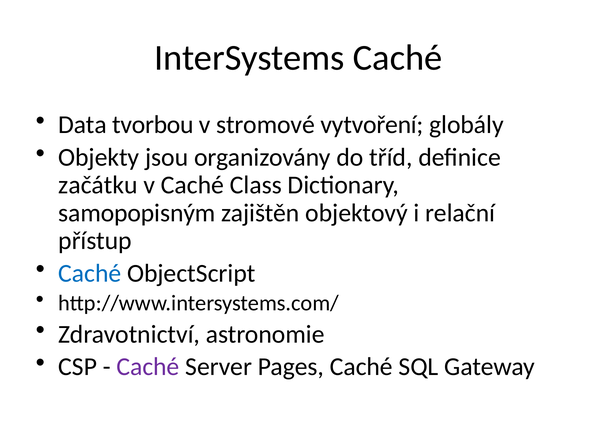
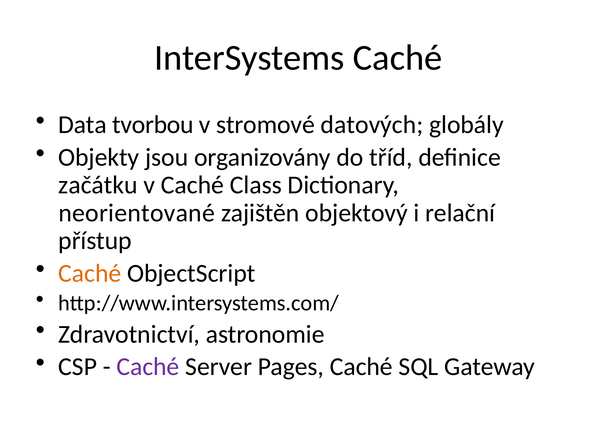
vytvoření: vytvoření -> datových (372, 125)
samopopisným: samopopisným -> neorientované (137, 213)
Caché colour: blue -> orange (90, 273)
